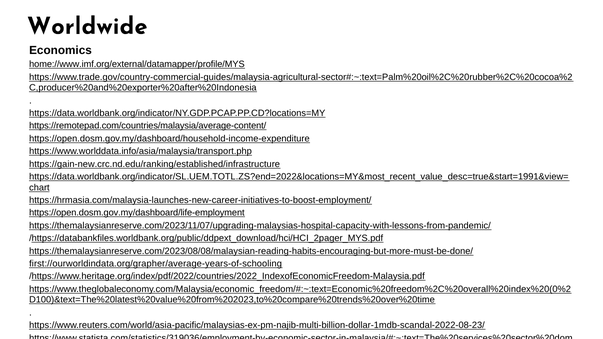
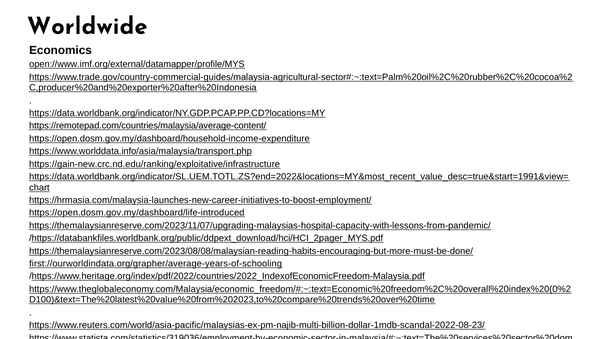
home://www.imf.org/external/datamapper/profile/MYS: home://www.imf.org/external/datamapper/profile/MYS -> open://www.imf.org/external/datamapper/profile/MYS (137, 64)
https://gain-new.crc.nd.edu/ranking/established/infrastructure: https://gain-new.crc.nd.edu/ranking/established/infrastructure -> https://gain-new.crc.nd.edu/ranking/exploitative/infrastructure (155, 164)
https://open.dosm.gov.my/dashboard/life-employment: https://open.dosm.gov.my/dashboard/life-employment -> https://open.dosm.gov.my/dashboard/life-introduced (137, 213)
